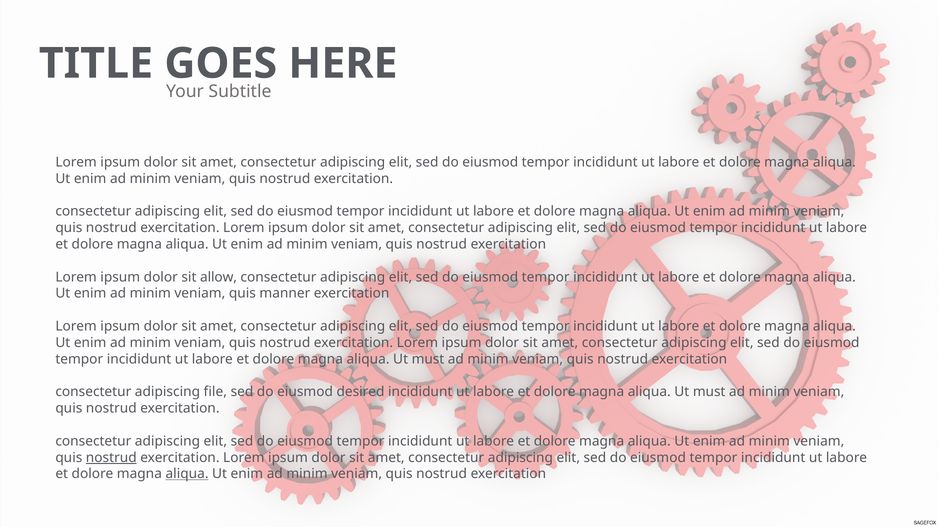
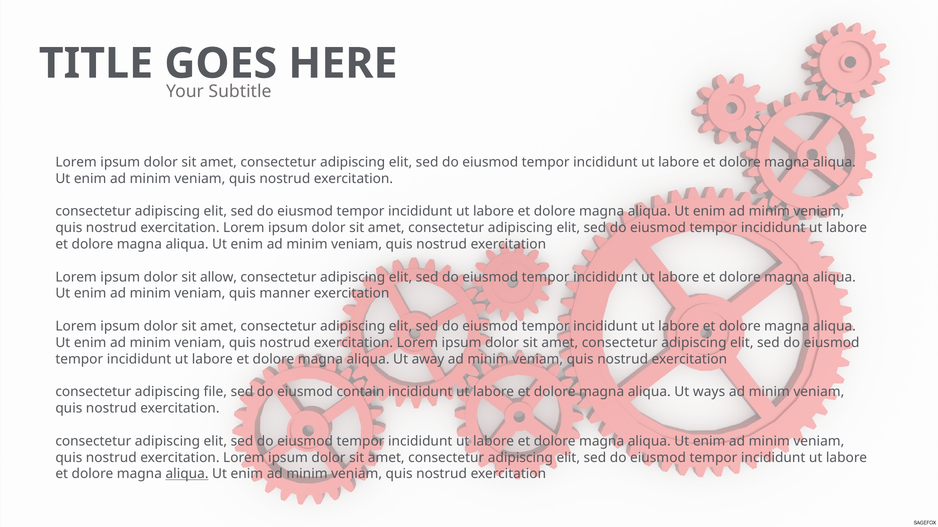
must: must -> away (428, 360)
desired: desired -> contain (360, 392)
must: must -> ways (709, 392)
nostrud underline: present -> none (111, 458)
